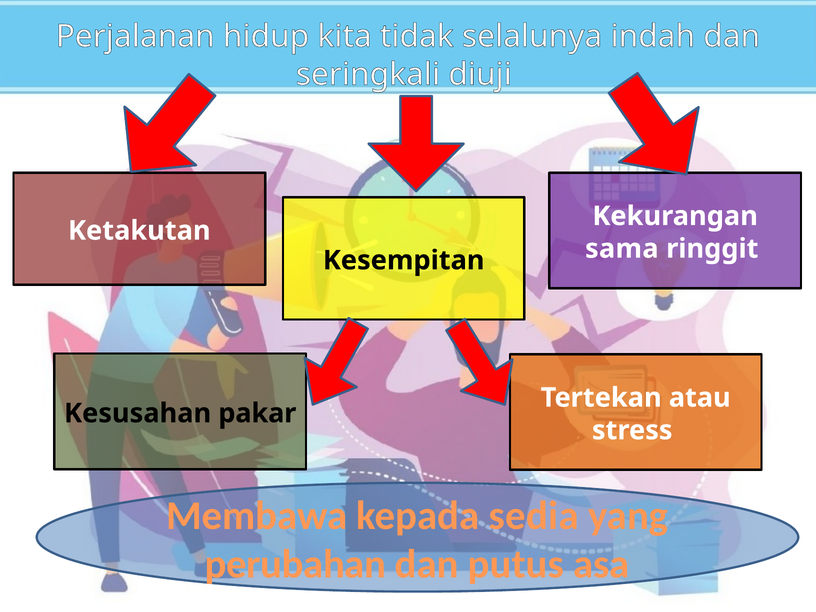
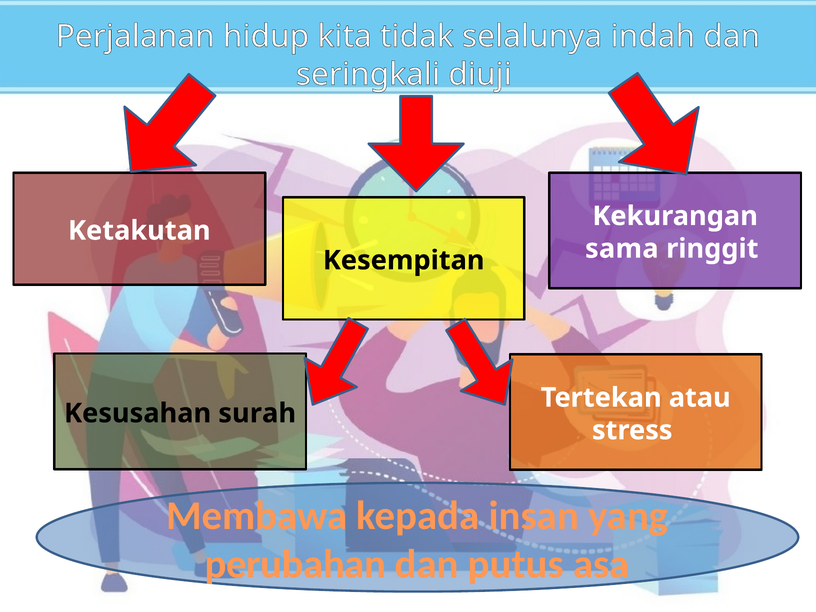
pakar: pakar -> surah (257, 413)
sedia: sedia -> insan (534, 516)
